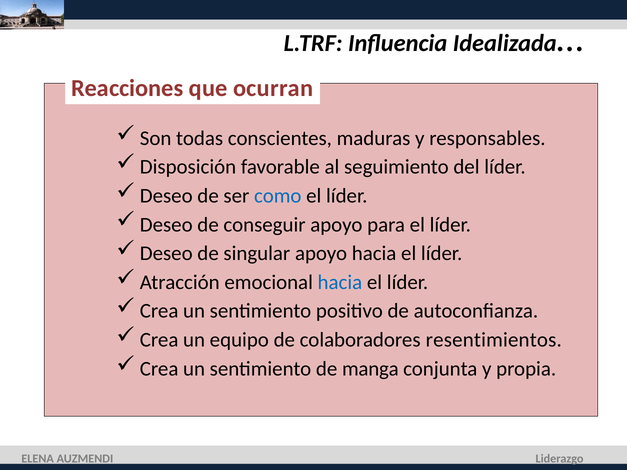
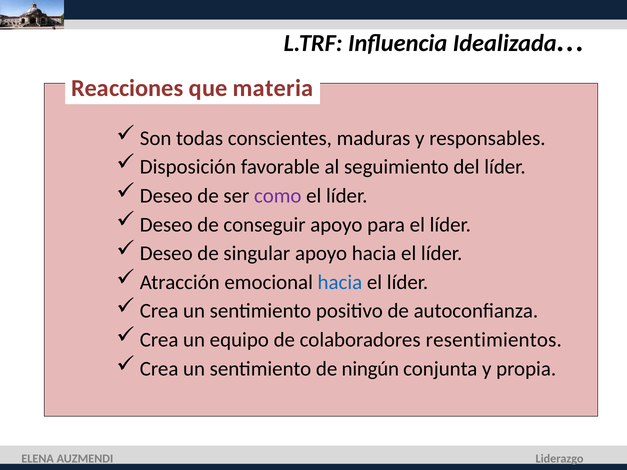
ocurran: ocurran -> materia (273, 88)
como colour: blue -> purple (278, 196)
manga: manga -> ningún (370, 369)
